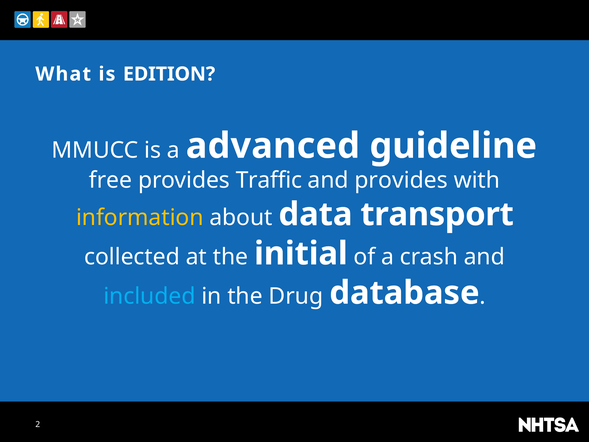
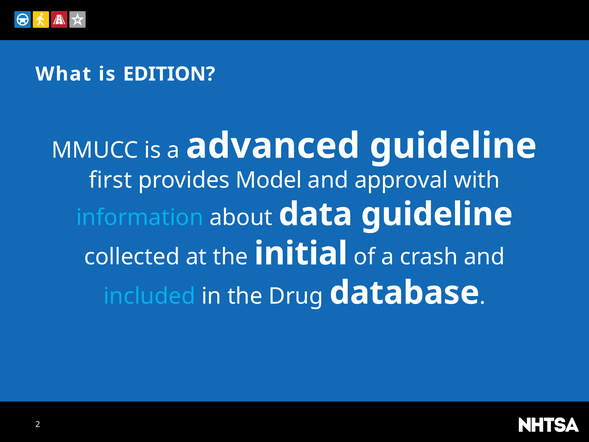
free: free -> first (110, 180)
Traffic: Traffic -> Model (269, 180)
and provides: provides -> approval (401, 180)
information colour: yellow -> light blue (140, 217)
data transport: transport -> guideline (437, 214)
